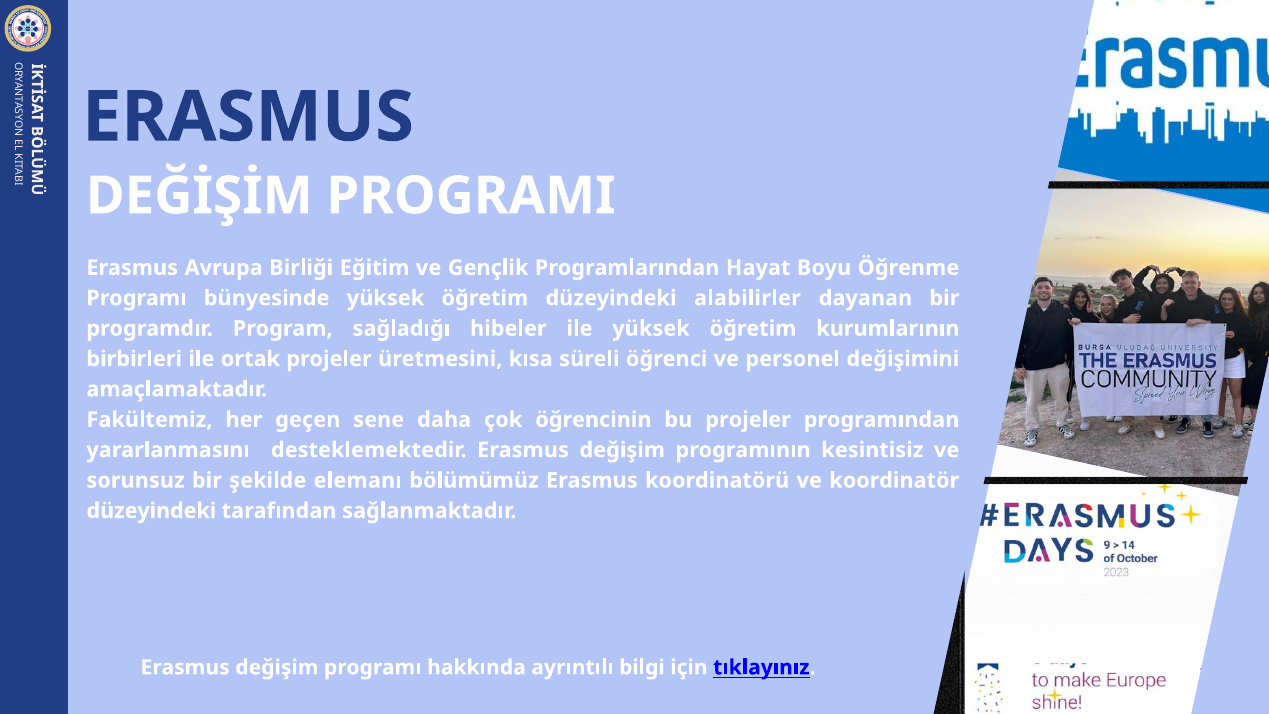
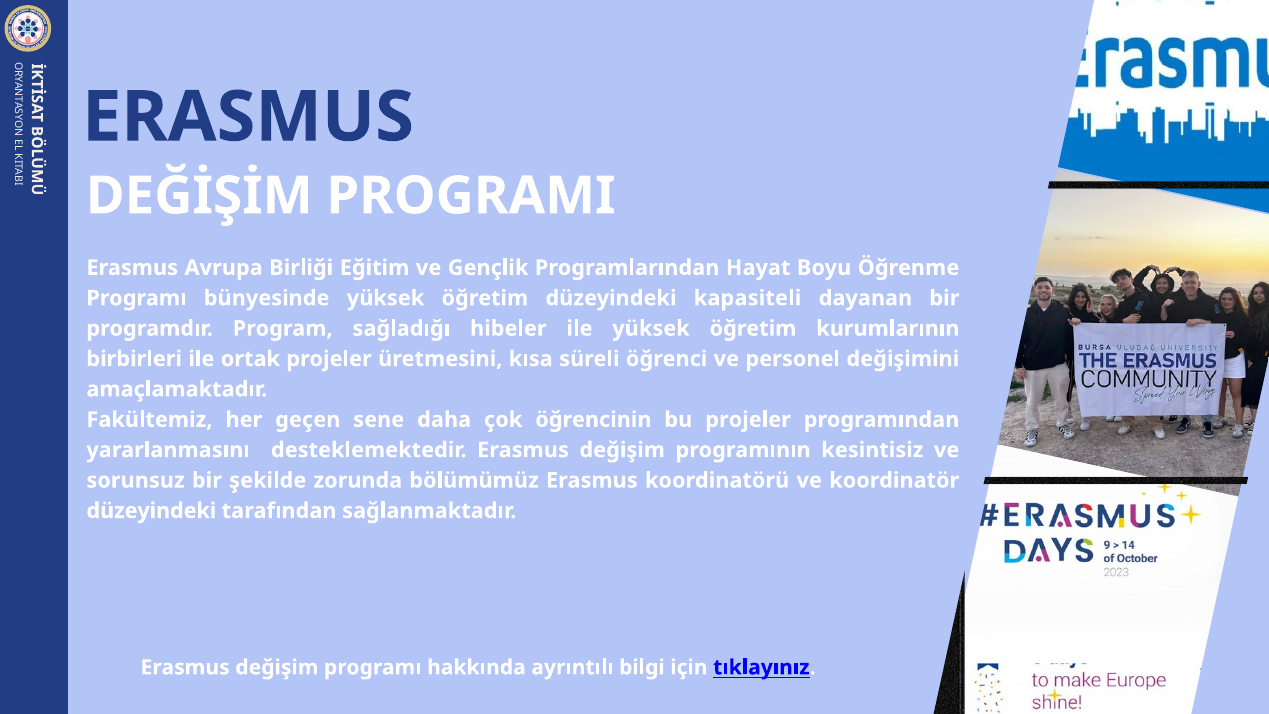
alabilirler: alabilirler -> kapasiteli (747, 298)
elemanı: elemanı -> zorunda (358, 480)
